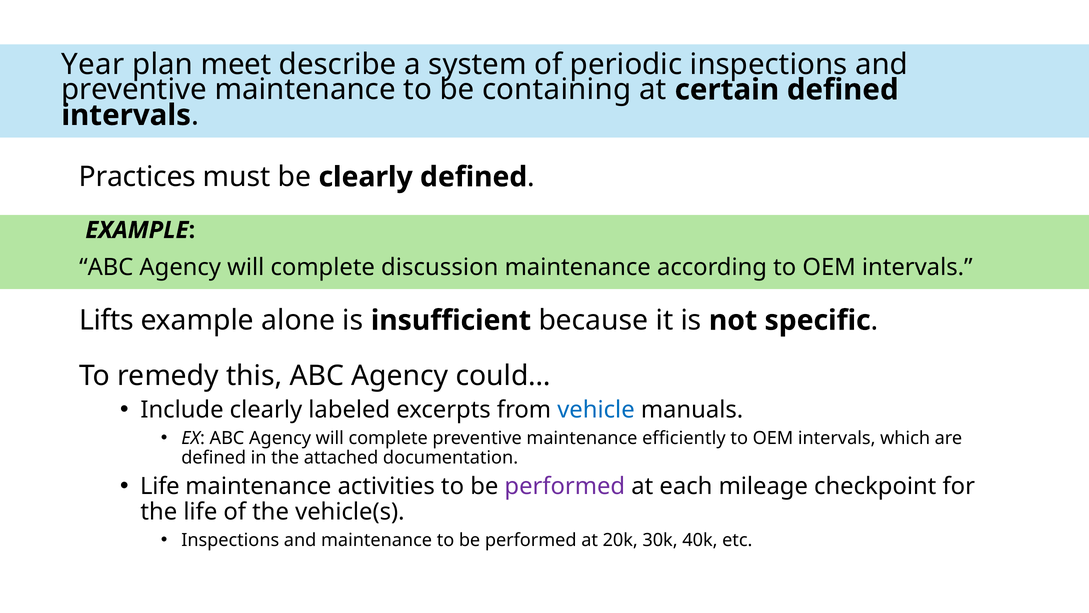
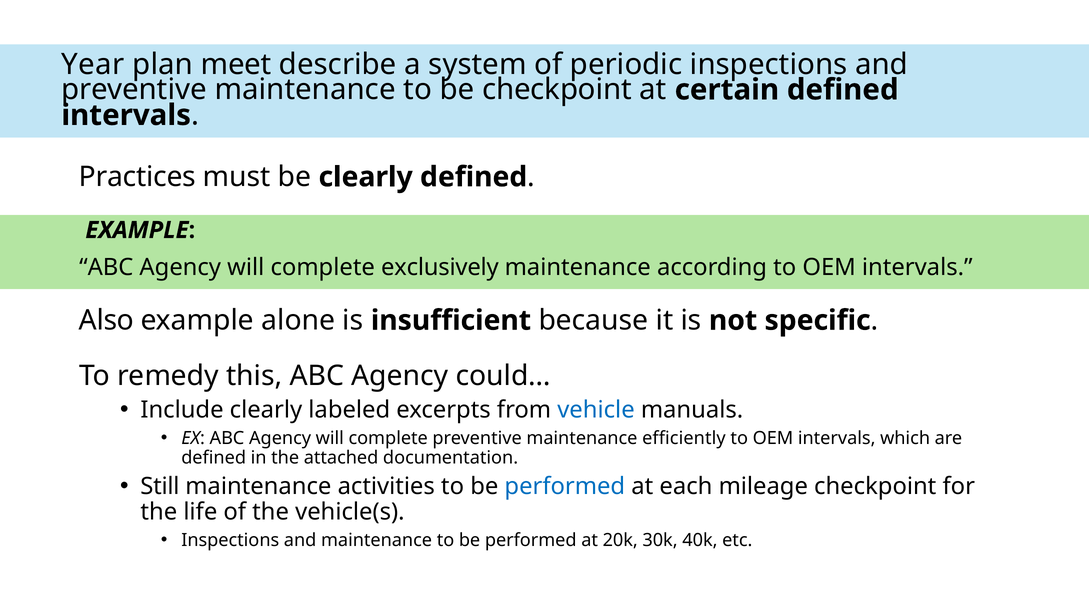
be containing: containing -> checkpoint (557, 90)
discussion: discussion -> exclusively (440, 267)
Lifts: Lifts -> Also (106, 320)
Life: Life -> Still (160, 486)
performed colour: purple -> blue (565, 486)
